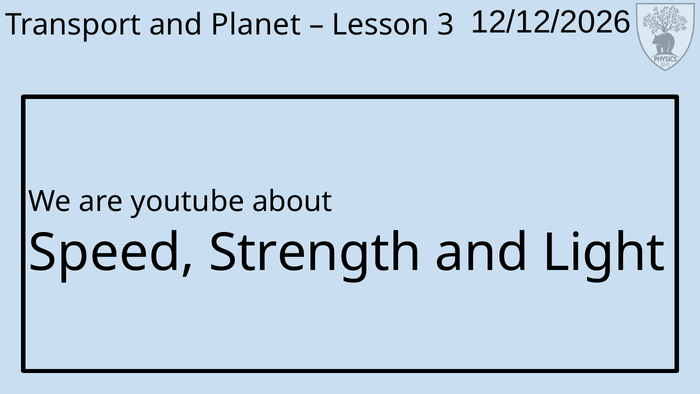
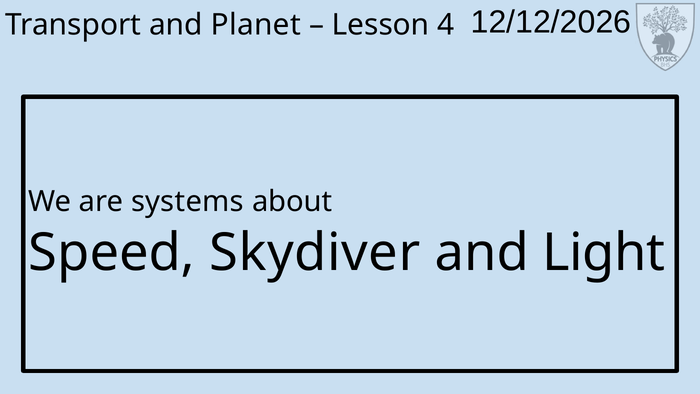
3: 3 -> 4 (446, 25)
youtube: youtube -> systems (187, 201)
Strength: Strength -> Skydiver (315, 253)
